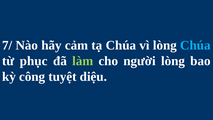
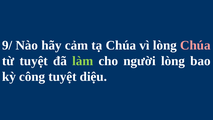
7/: 7/ -> 9/ (7, 45)
Chúa colour: light blue -> pink (195, 45)
từ phục: phục -> tuyệt (34, 61)
